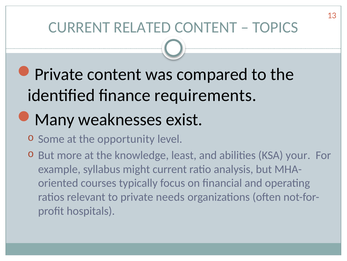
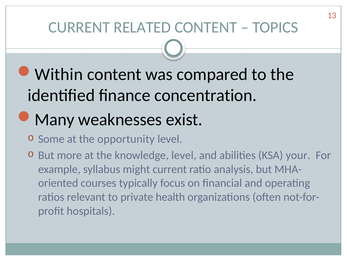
Private: Private -> Within (59, 74)
requirements: requirements -> concentration (206, 95)
knowledge least: least -> level (184, 155)
needs: needs -> health (170, 196)
